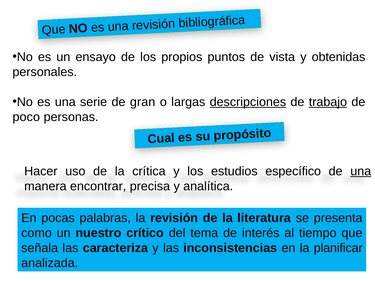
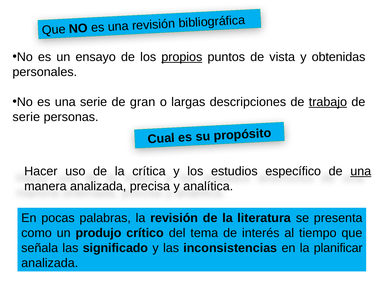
propios underline: none -> present (182, 57)
descripciones underline: present -> none (248, 102)
poco: poco -> serie (26, 117)
manera encontrar: encontrar -> analizada (98, 186)
nuestro: nuestro -> produjo (99, 233)
caracteriza: caracteriza -> significado (115, 248)
